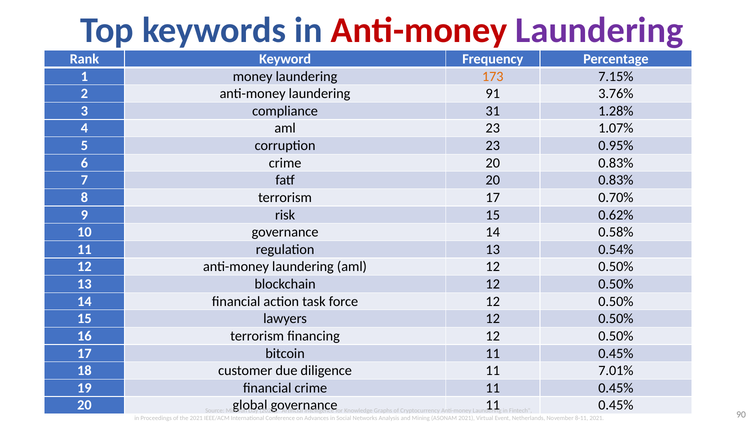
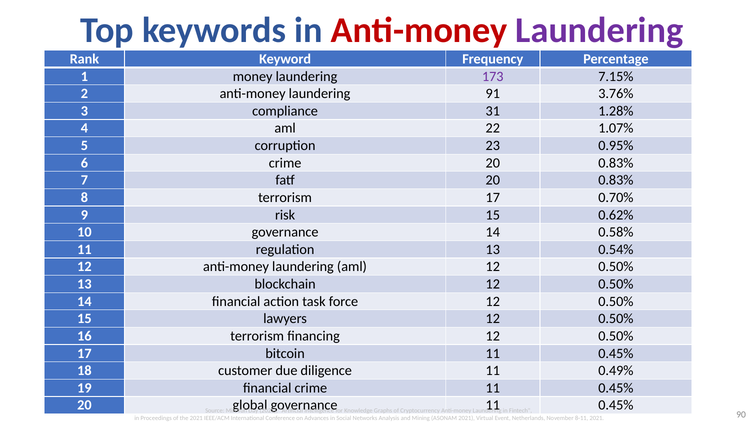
173 colour: orange -> purple (493, 76)
aml 23: 23 -> 22 (493, 128)
7.01%: 7.01% -> 0.49% (616, 371)
